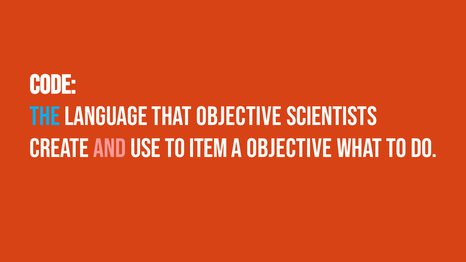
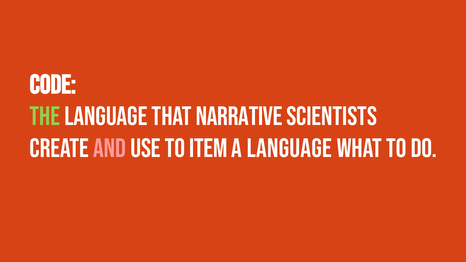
The colour: light blue -> light green (45, 117)
that objective: objective -> narrative (239, 117)
a objective: objective -> language (289, 149)
